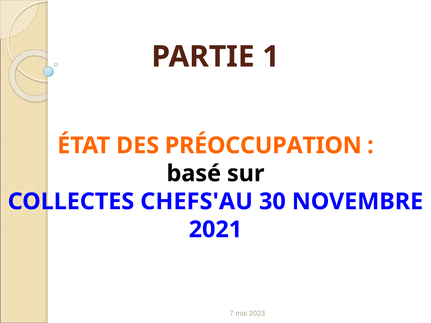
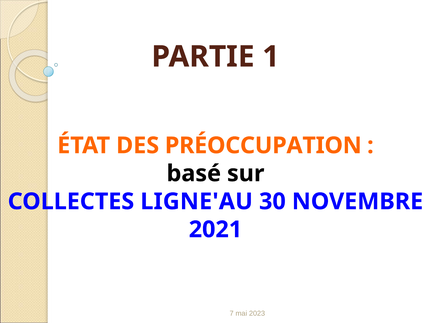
CHEFS'AU: CHEFS'AU -> LIGNE'AU (197, 202)
